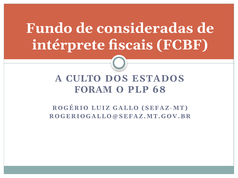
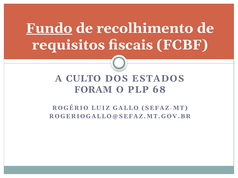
Fundo underline: none -> present (49, 28)
consideradas: consideradas -> recolhimento (145, 28)
intérprete: intérprete -> requisitos (68, 45)
